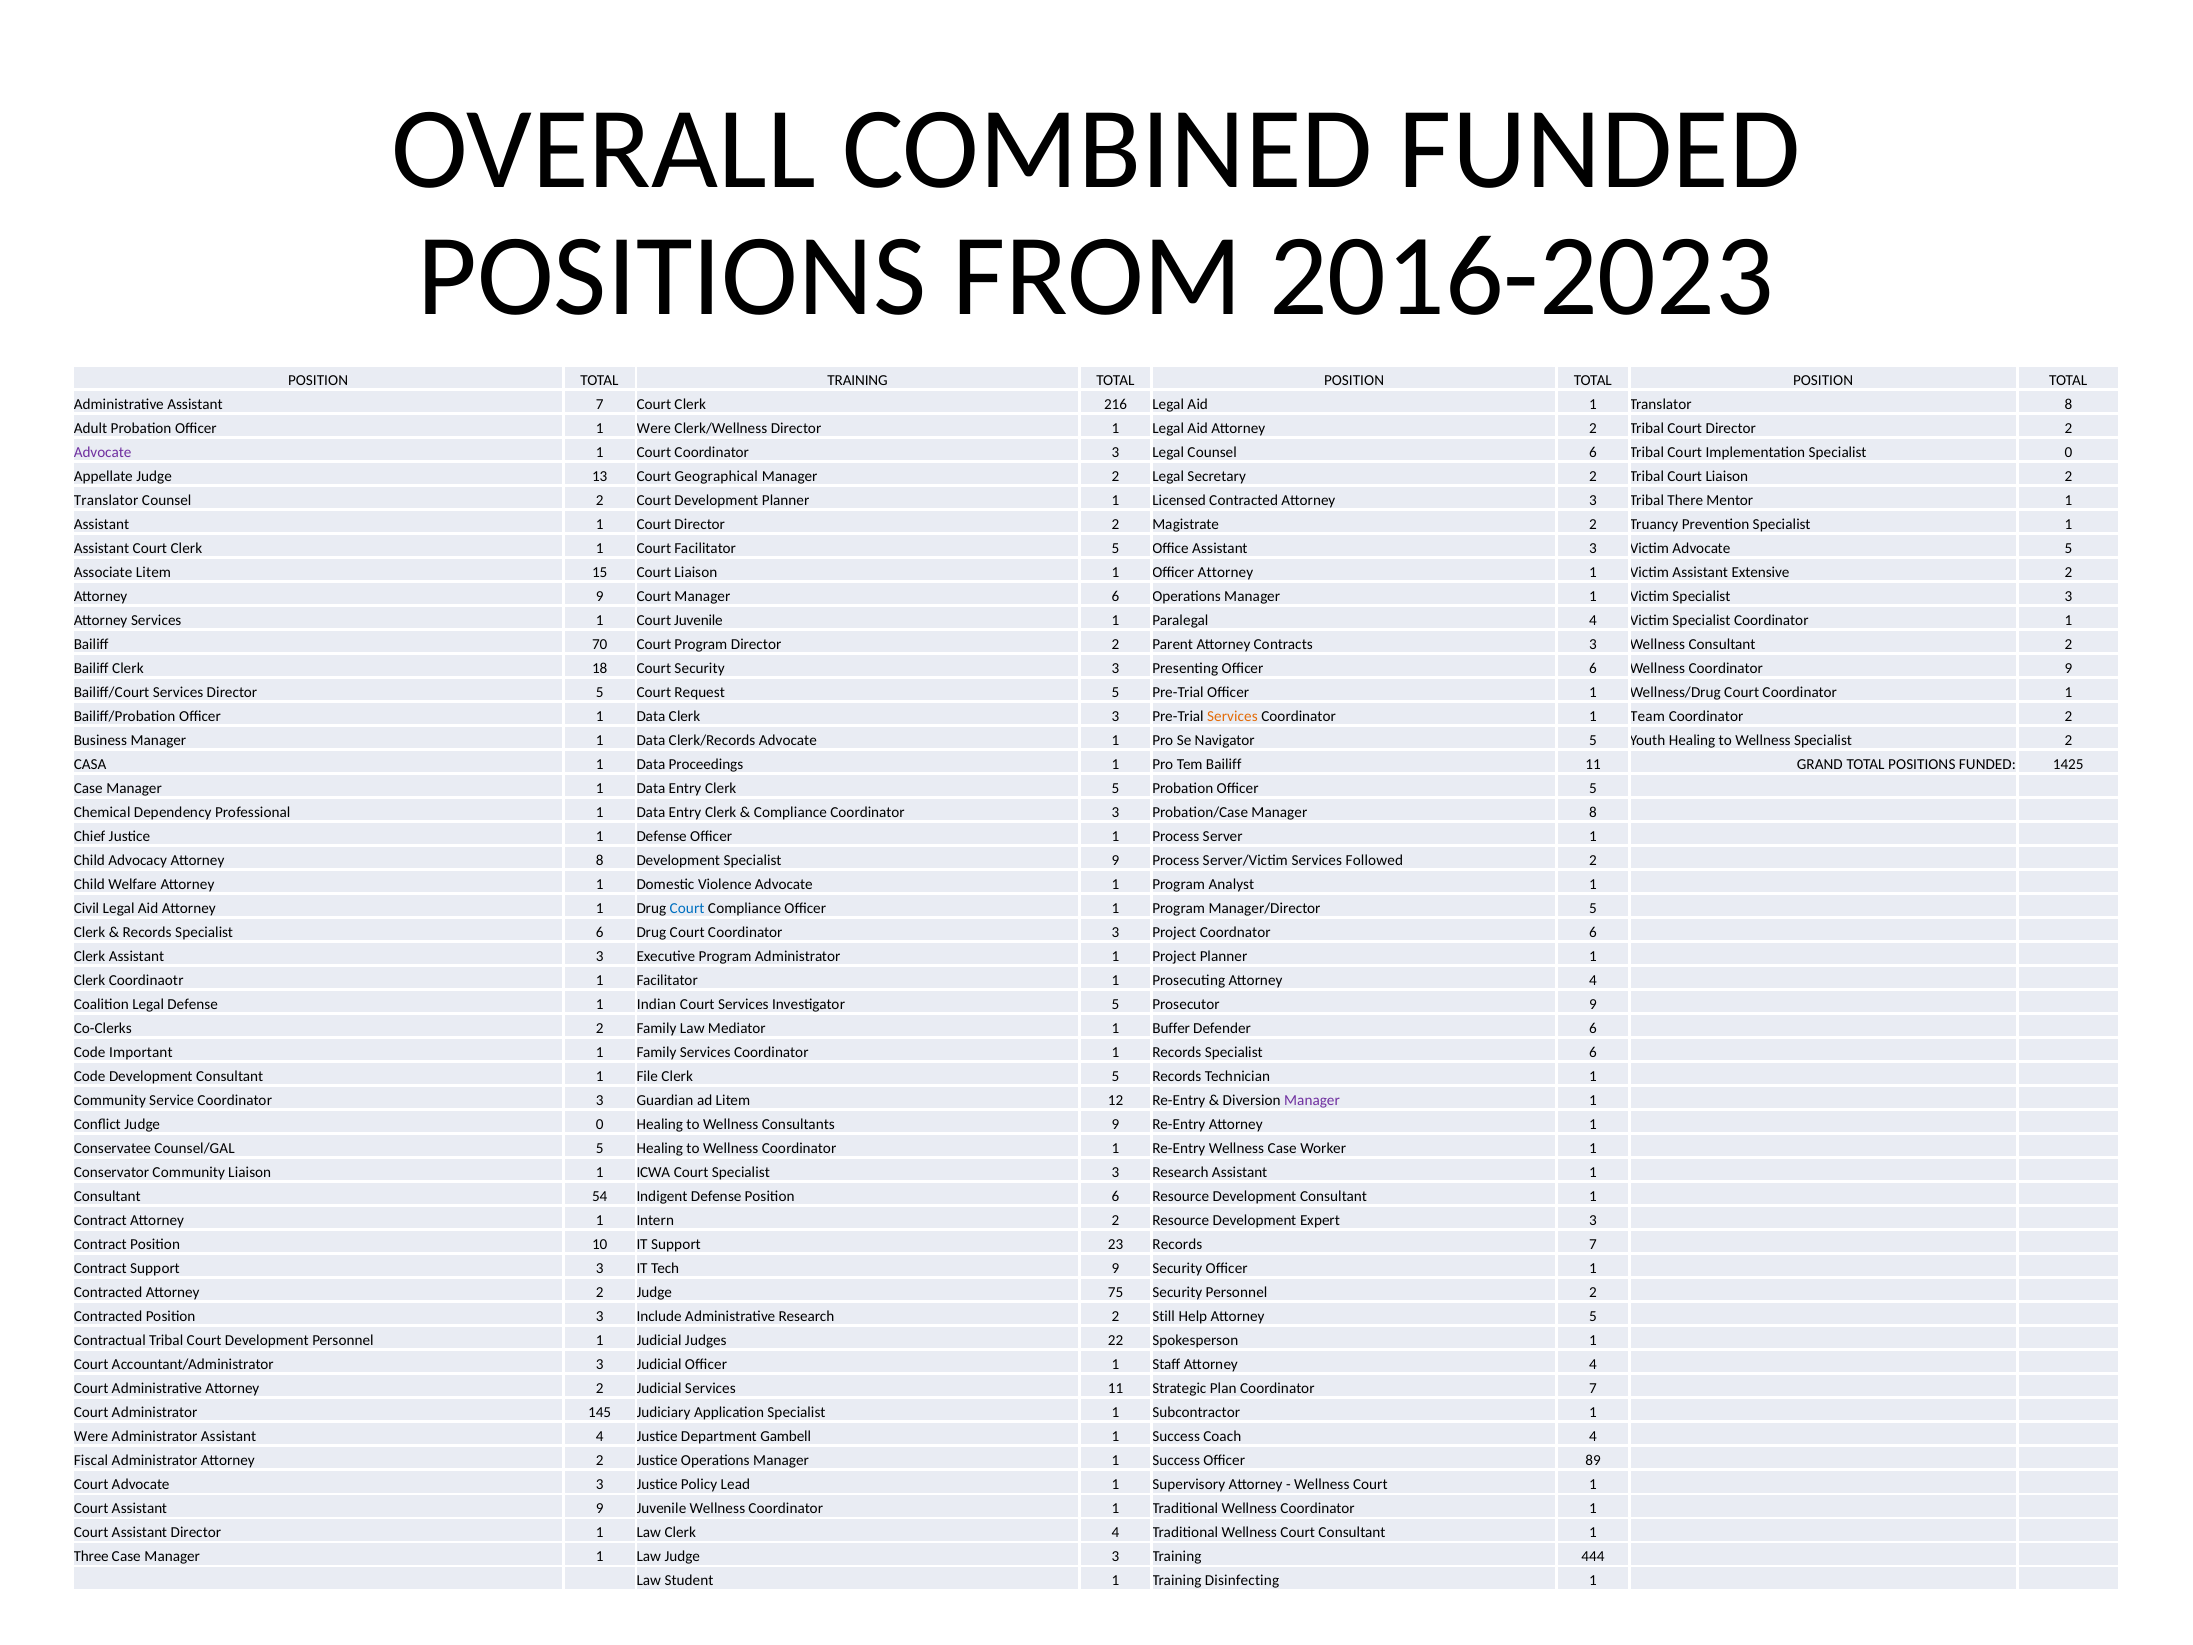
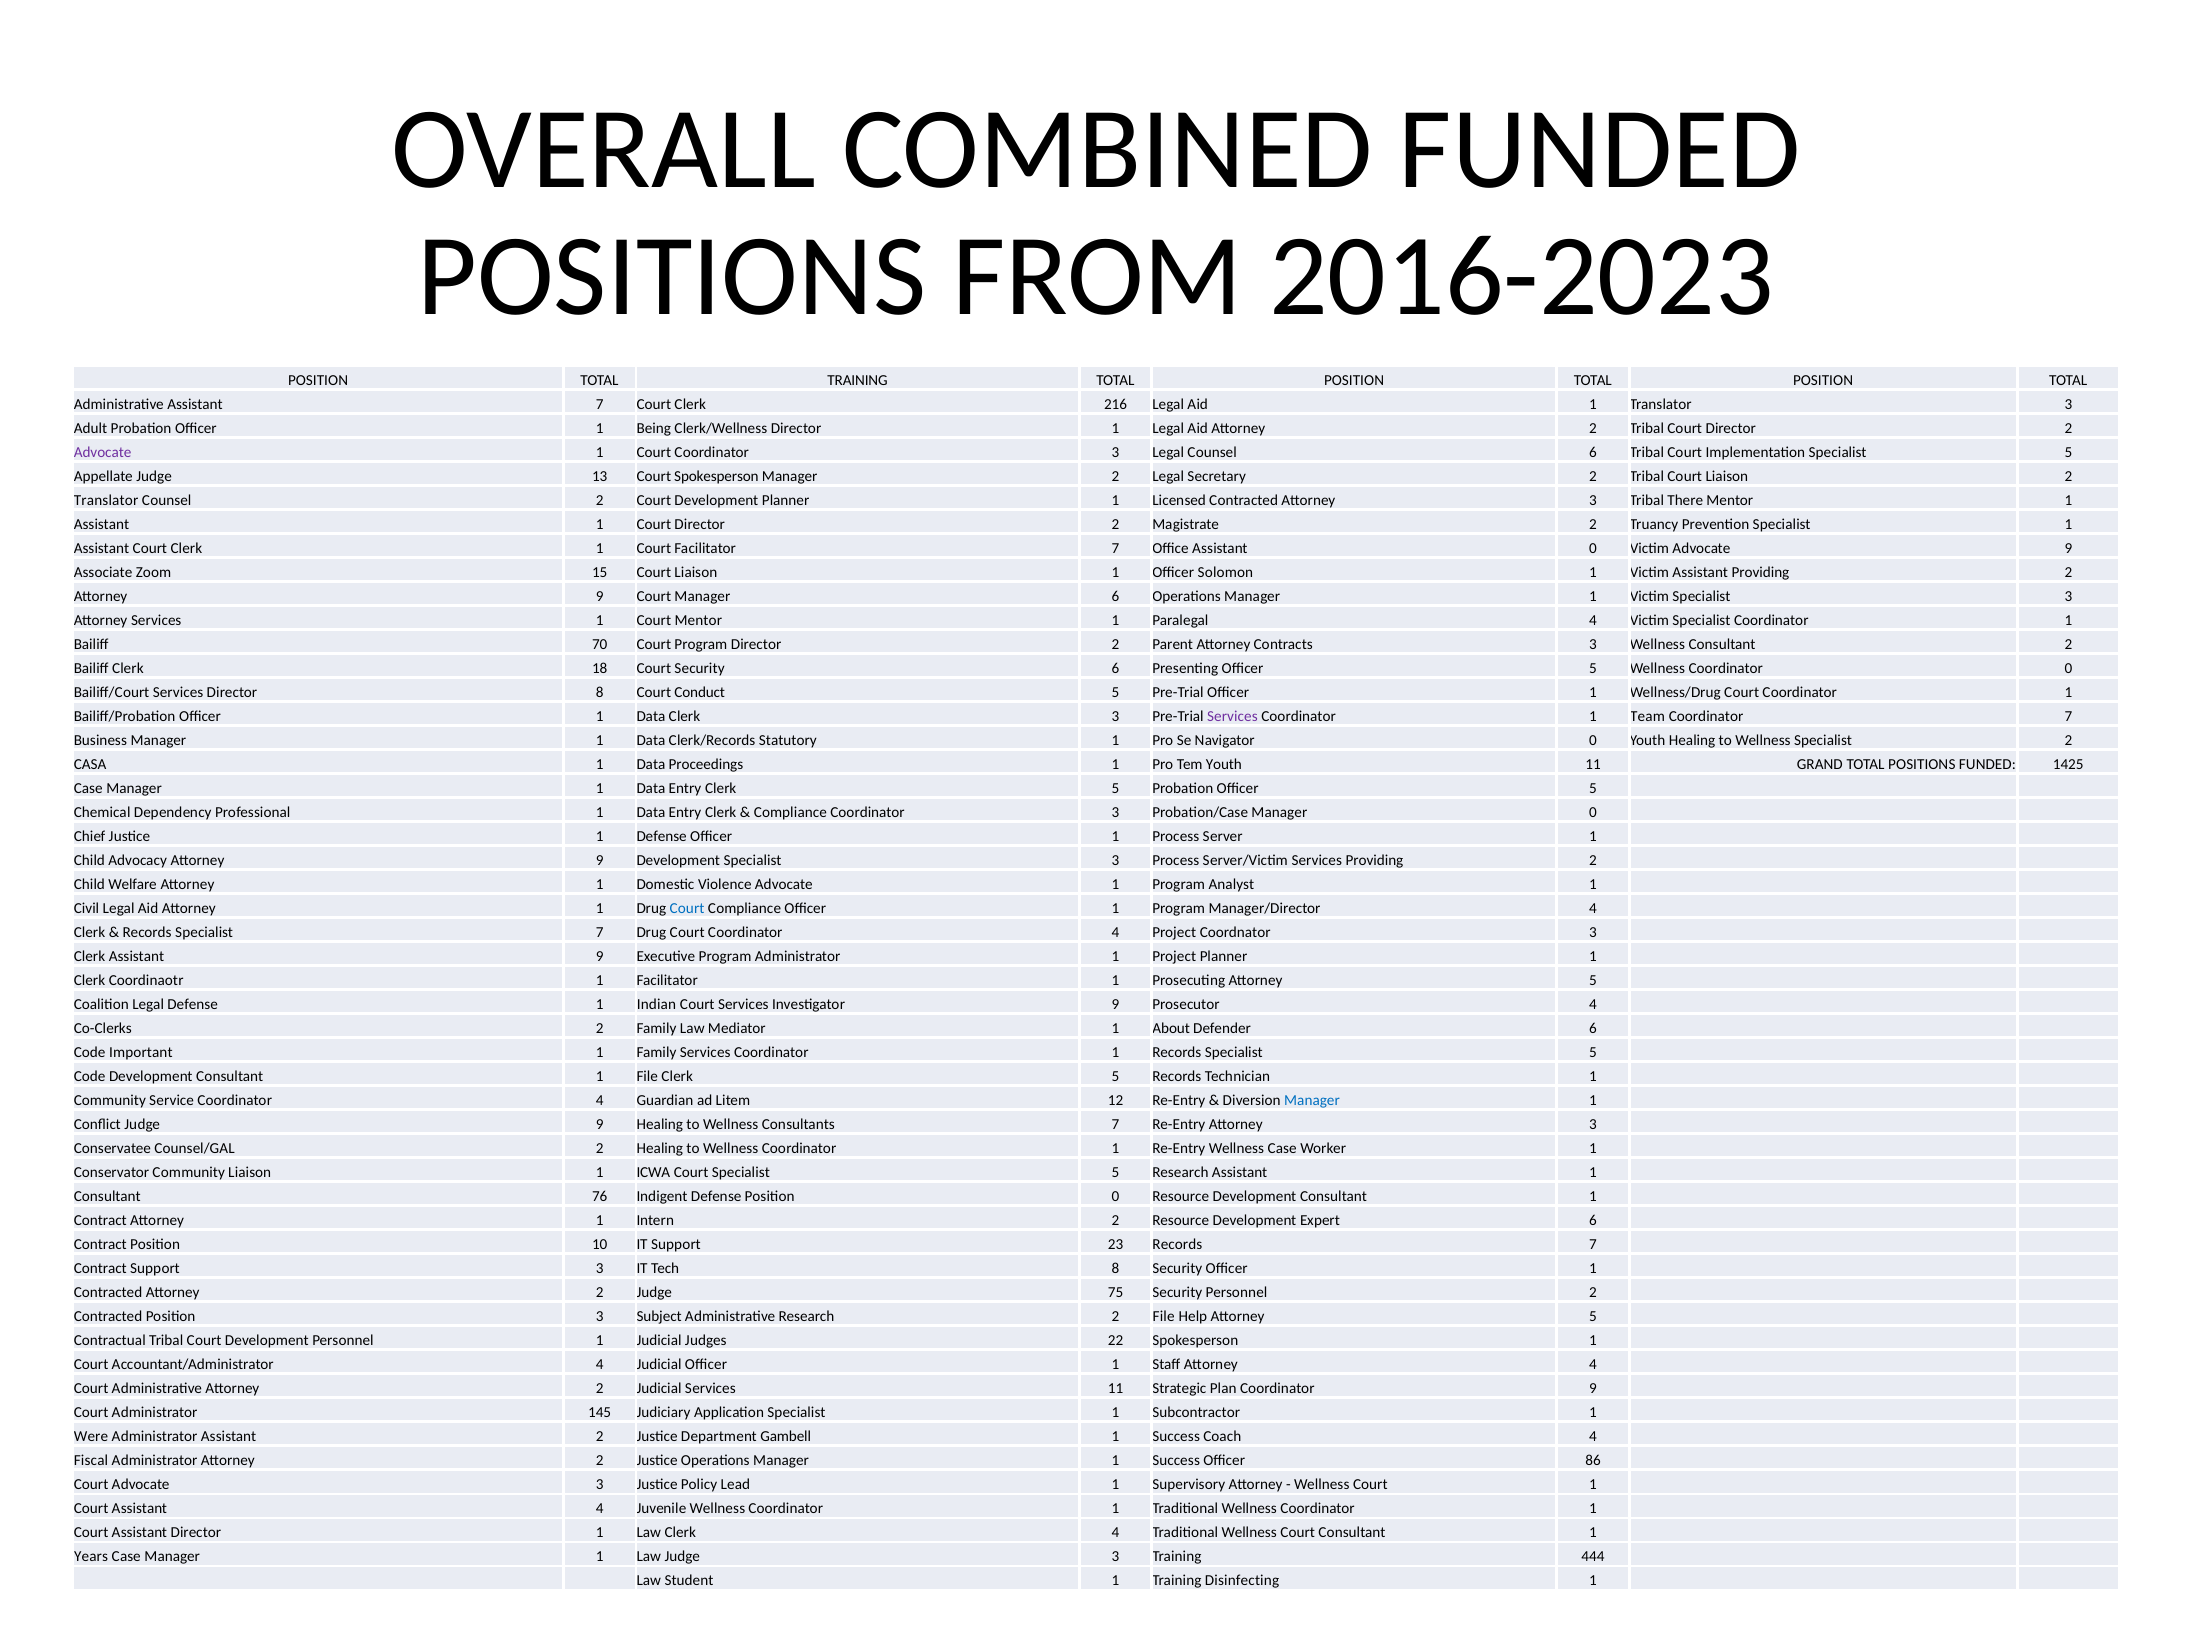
Translator 8: 8 -> 3 (2068, 404)
Officer 1 Were: Were -> Being (654, 428)
Implementation Specialist 0: 0 -> 5 (2068, 452)
Court Geographical: Geographical -> Spokesperson (716, 476)
Facilitator 5: 5 -> 7 (1116, 548)
Office Assistant 3: 3 -> 0 (1593, 548)
Advocate 5: 5 -> 9 (2068, 548)
Associate Litem: Litem -> Zoom (154, 572)
Officer Attorney: Attorney -> Solomon (1225, 572)
Assistant Extensive: Extensive -> Providing (1760, 572)
Court Juvenile: Juvenile -> Mentor (698, 620)
Security 3: 3 -> 6 (1116, 668)
Presenting Officer 6: 6 -> 5 (1593, 668)
Coordinator 9: 9 -> 0 (2068, 668)
Director 5: 5 -> 8 (600, 692)
Request: Request -> Conduct (700, 692)
Services colour: orange -> purple (1232, 716)
Coordinator 2: 2 -> 7 (2068, 716)
Clerk/Records Advocate: Advocate -> Statutory (788, 740)
Navigator 5: 5 -> 0 (1593, 740)
Tem Bailiff: Bailiff -> Youth (1224, 764)
Manager 8: 8 -> 0 (1593, 812)
Advocacy Attorney 8: 8 -> 9 (600, 860)
Development Specialist 9: 9 -> 3 (1116, 860)
Services Followed: Followed -> Providing (1374, 860)
Manager/Director 5: 5 -> 4 (1593, 908)
6: 6 -> 7 (600, 932)
Drug Court Coordinator 3: 3 -> 4 (1116, 932)
Coordnator 6: 6 -> 3 (1593, 932)
Clerk Assistant 3: 3 -> 9 (600, 956)
Prosecuting Attorney 4: 4 -> 5 (1593, 980)
Investigator 5: 5 -> 9 (1116, 1004)
Prosecutor 9: 9 -> 4 (1593, 1004)
Buffer: Buffer -> About (1171, 1028)
1 Records Specialist 6: 6 -> 5 (1593, 1052)
Service Coordinator 3: 3 -> 4 (600, 1100)
Manager colour: purple -> blue (1312, 1100)
Judge 0: 0 -> 9 (600, 1124)
Consultants 9: 9 -> 7 (1116, 1124)
Re-Entry Attorney 1: 1 -> 3 (1593, 1124)
Counsel/GAL 5: 5 -> 2 (600, 1148)
Court Specialist 3: 3 -> 5 (1116, 1172)
54: 54 -> 76 (600, 1196)
Position 6: 6 -> 0 (1116, 1196)
Expert 3: 3 -> 6 (1593, 1220)
Tech 9: 9 -> 8 (1116, 1268)
Include: Include -> Subject (659, 1316)
2 Still: Still -> File (1164, 1316)
Accountant/Administrator 3: 3 -> 4 (600, 1364)
Coordinator 7: 7 -> 9 (1593, 1388)
Assistant 4: 4 -> 2 (600, 1436)
89: 89 -> 86 (1593, 1460)
Assistant 9: 9 -> 4 (600, 1508)
Three: Three -> Years (91, 1557)
